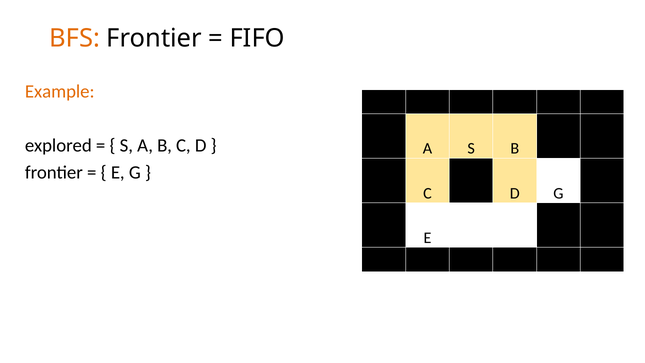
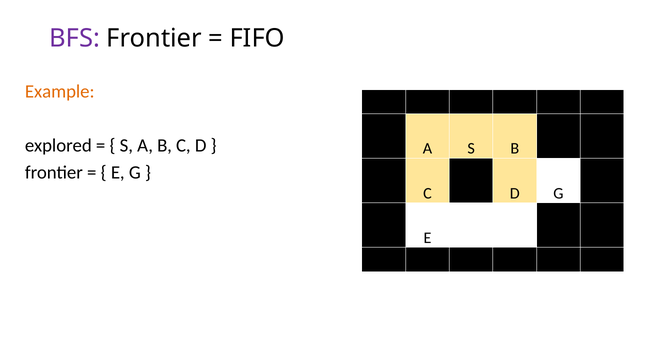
BFS colour: orange -> purple (75, 38)
